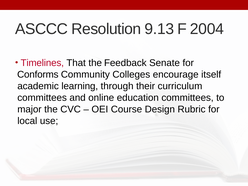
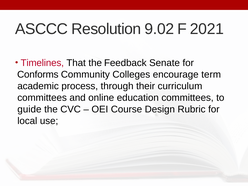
9.13: 9.13 -> 9.02 (159, 29)
2004: 2004 -> 2021 (207, 29)
itself: itself -> term (211, 75)
learning: learning -> process (80, 86)
major: major -> guide (29, 109)
